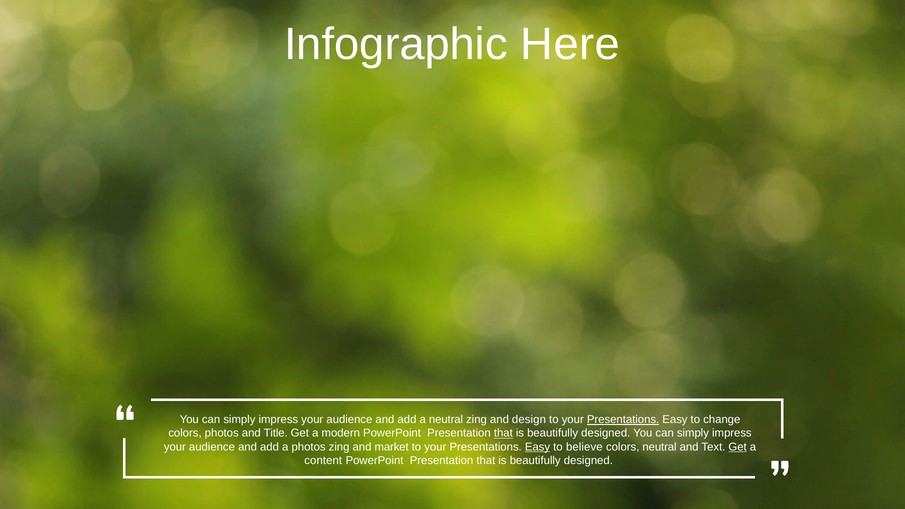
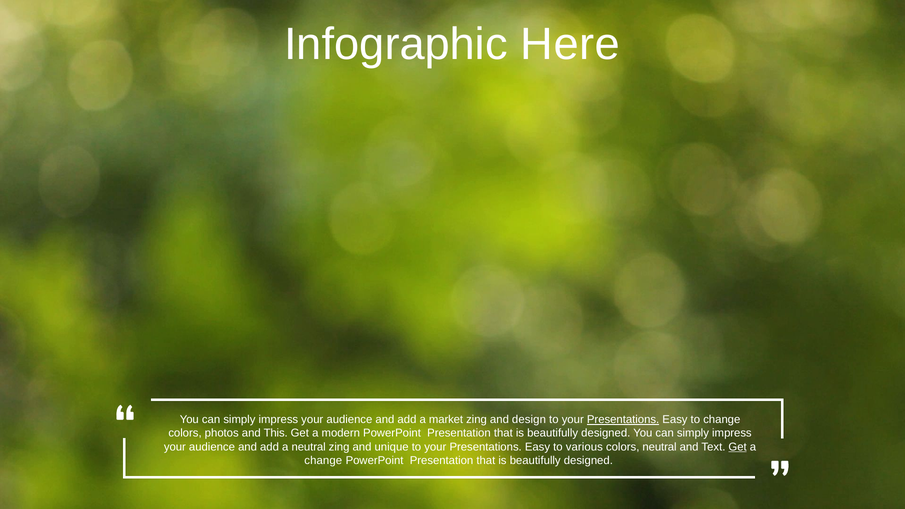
a neutral: neutral -> market (446, 420)
Title: Title -> This (276, 433)
that underline: present -> none (503, 433)
a photos: photos -> neutral (309, 447)
market: market -> unique (392, 447)
Easy underline: present -> none (537, 447)
believe: believe -> various (584, 447)
content: content -> change (323, 461)
